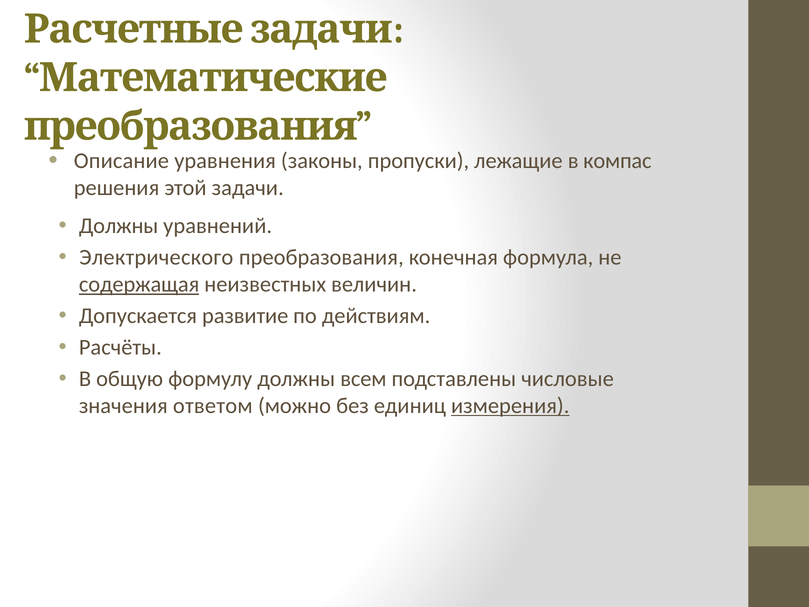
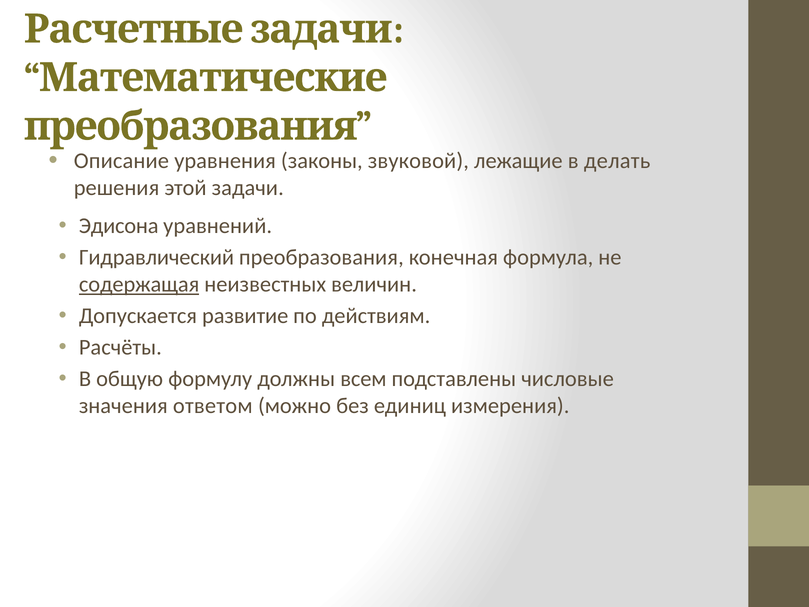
пропуски: пропуски -> звуковой (418, 161)
компас: компас -> делать (617, 161)
Должны: Должны -> Эдисона (119, 226)
Электрического: Электрического -> Гидравлический (156, 257)
измерения underline: present -> none (510, 406)
